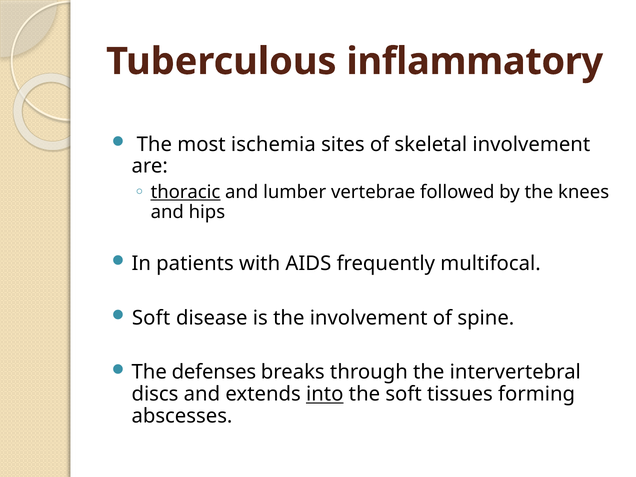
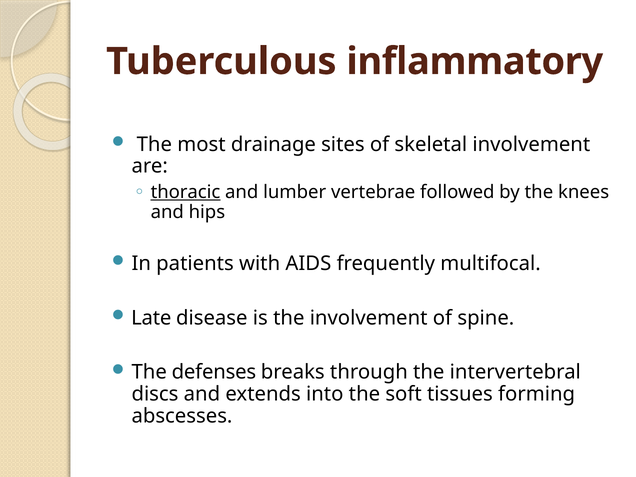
ischemia: ischemia -> drainage (273, 144)
Soft: Soft -> Late (151, 318)
into underline: present -> none (325, 394)
